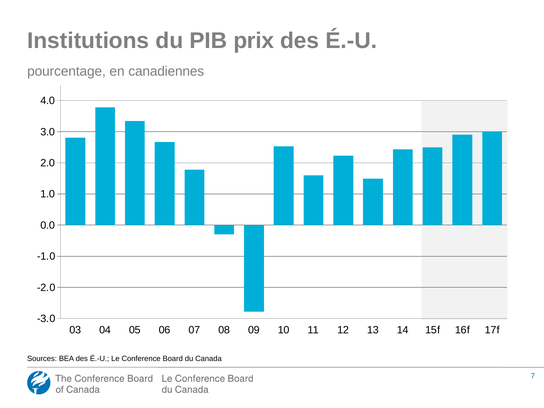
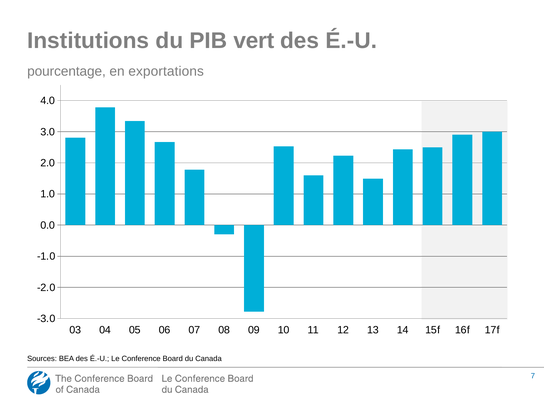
prix: prix -> vert (254, 41)
canadiennes: canadiennes -> exportations (166, 71)
